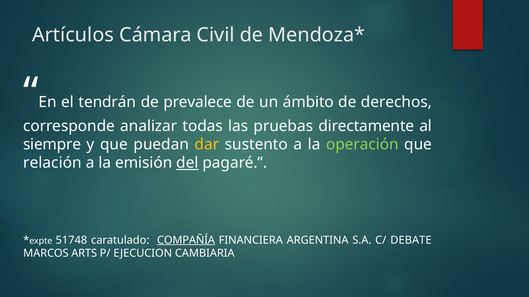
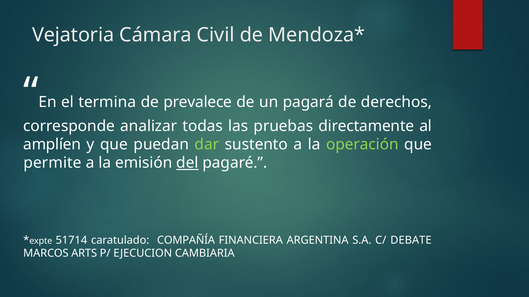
Artículos: Artículos -> Vejatoria (73, 35)
tendrán: tendrán -> termina (107, 102)
ámbito: ámbito -> pagará (308, 102)
siempre: siempre -> amplíen (52, 145)
dar colour: yellow -> light green (207, 145)
relación: relación -> permite (52, 163)
51748: 51748 -> 51714 (71, 241)
COMPAÑÍA underline: present -> none (186, 241)
